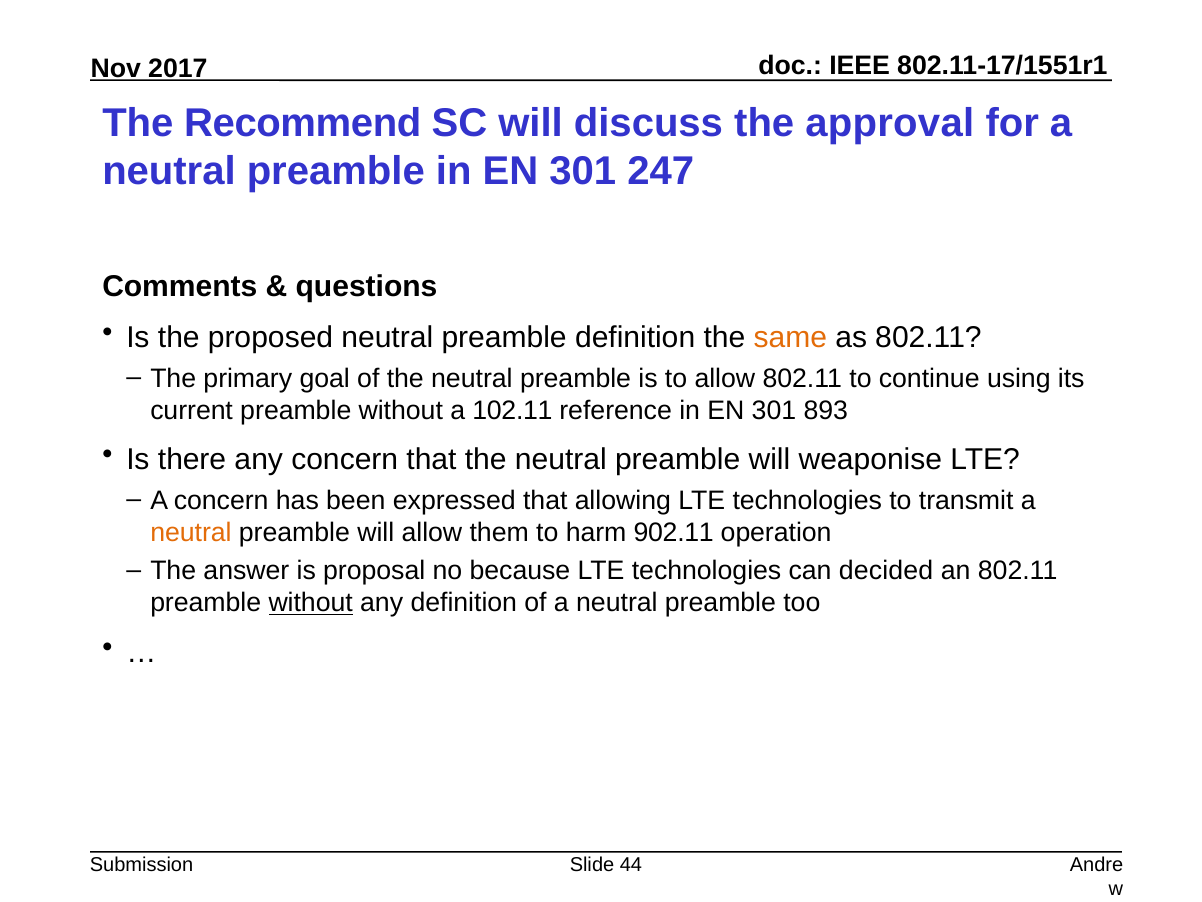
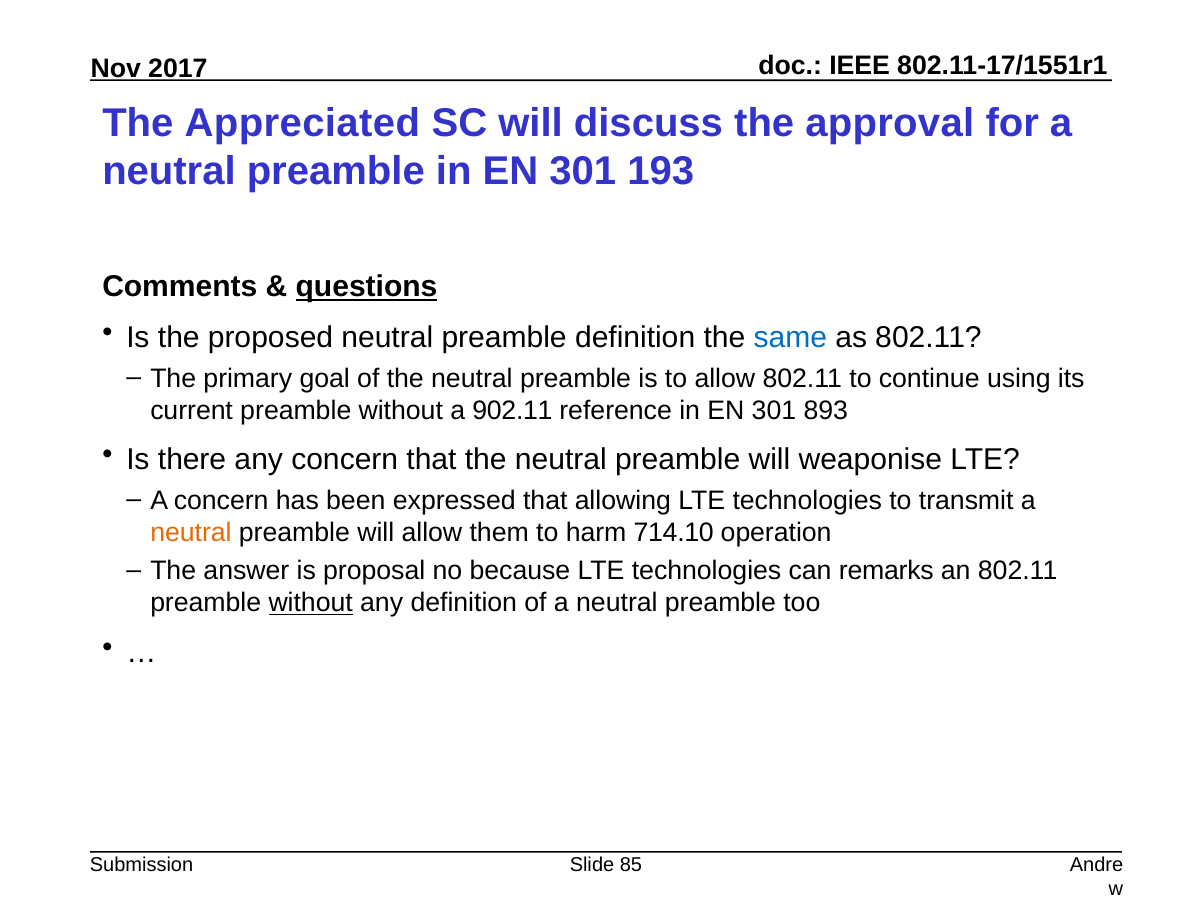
Recommend: Recommend -> Appreciated (302, 123)
247: 247 -> 193 (661, 171)
questions underline: none -> present (367, 287)
same colour: orange -> blue (790, 338)
102.11: 102.11 -> 902.11 (512, 410)
902.11: 902.11 -> 714.10 (674, 532)
decided: decided -> remarks (886, 571)
44: 44 -> 85 (631, 865)
